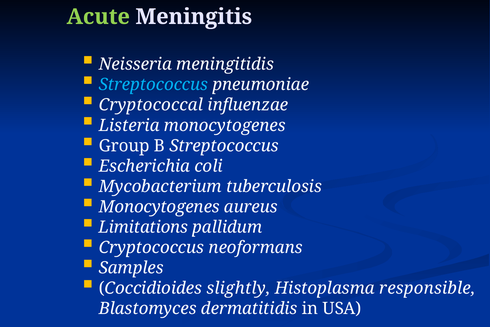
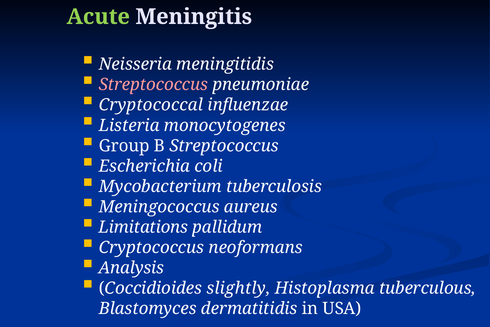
Streptococcus colour: light blue -> pink (153, 85)
Monocytogenes: Monocytogenes -> Meningococcus (159, 207)
Samples: Samples -> Analysis (131, 268)
responsible: responsible -> tuberculous (427, 288)
